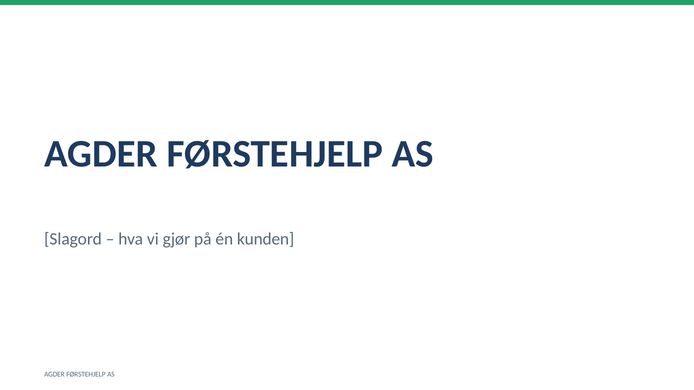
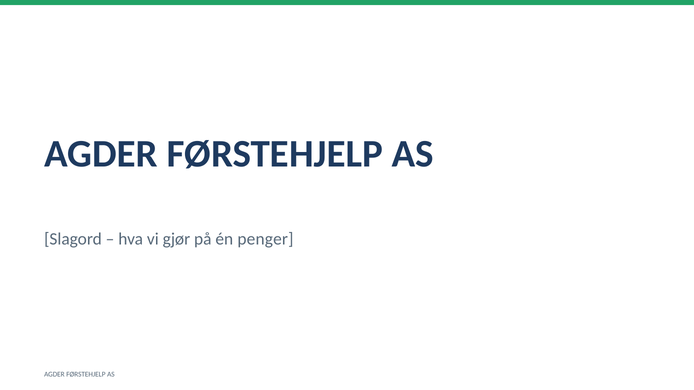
kunden: kunden -> penger (265, 239)
